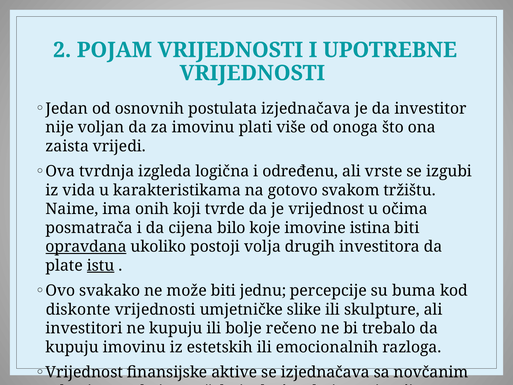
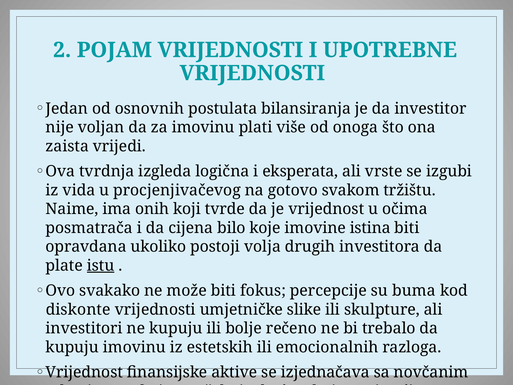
postulata izjednačava: izjednačava -> bilansiranja (306, 108)
određenu: određenu -> eksperata (300, 171)
karakteristikama: karakteristikama -> procjenjivačevog (177, 190)
opravdana underline: present -> none (86, 247)
jednu: jednu -> fokus (263, 291)
